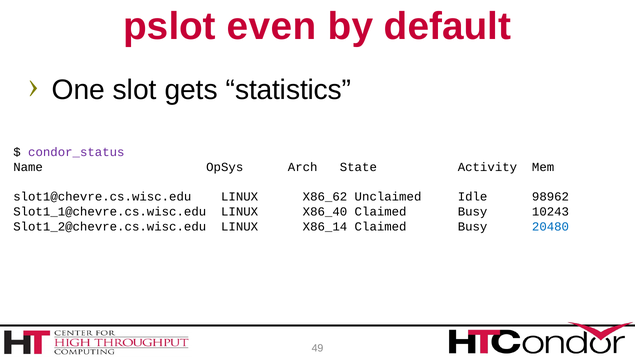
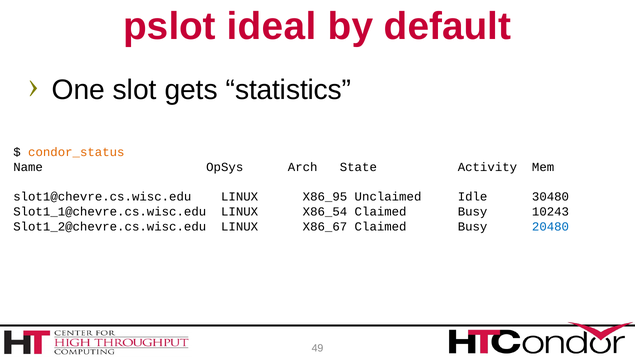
even: even -> ideal (272, 27)
condor_status colour: purple -> orange (76, 152)
X86_62: X86_62 -> X86_95 (325, 197)
98962: 98962 -> 30480 (551, 197)
X86_40: X86_40 -> X86_54 (325, 212)
X86_14: X86_14 -> X86_67 (325, 227)
